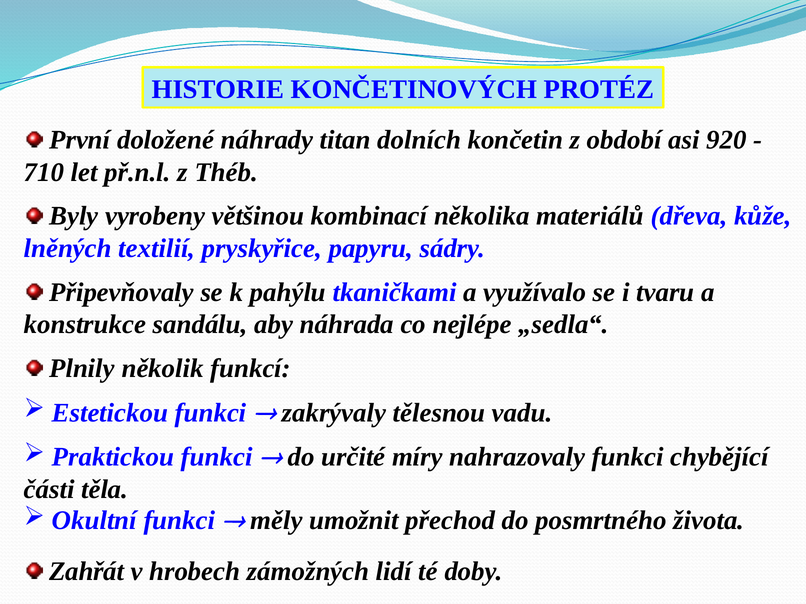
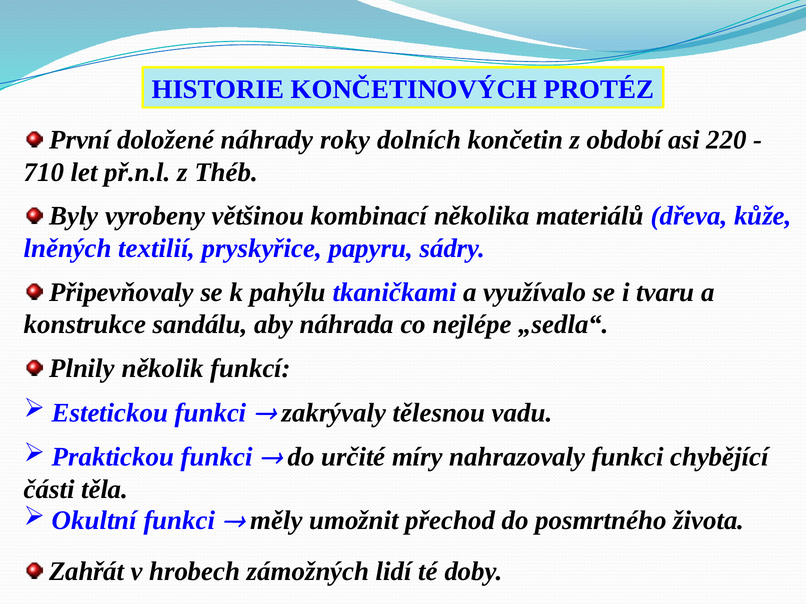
titan: titan -> roky (345, 140)
920: 920 -> 220 (727, 140)
